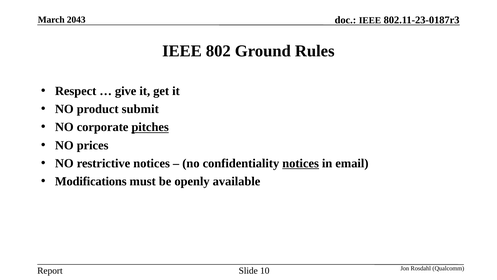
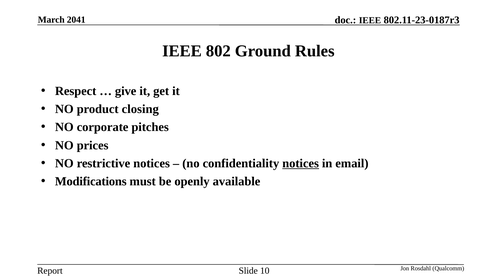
2043: 2043 -> 2041 (76, 20)
submit: submit -> closing (140, 109)
pitches underline: present -> none (150, 127)
